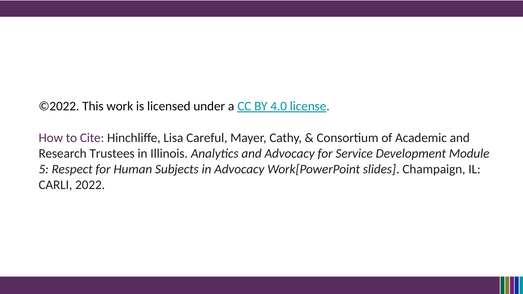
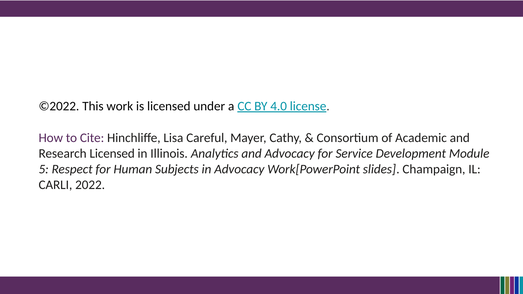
Research Trustees: Trustees -> Licensed (112, 154)
